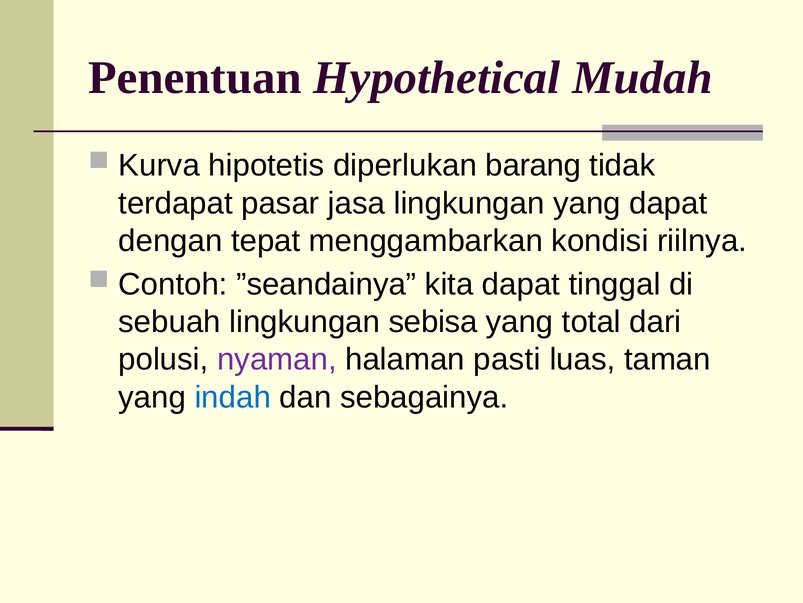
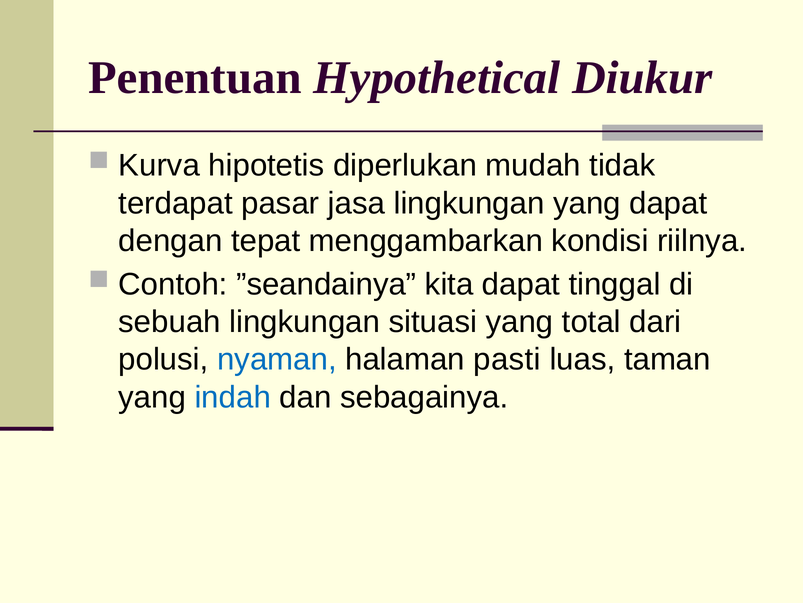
Mudah: Mudah -> Diukur (642, 78)
barang: barang -> mudah (533, 165)
sebisa: sebisa -> situasi (433, 322)
nyaman colour: purple -> blue (277, 359)
